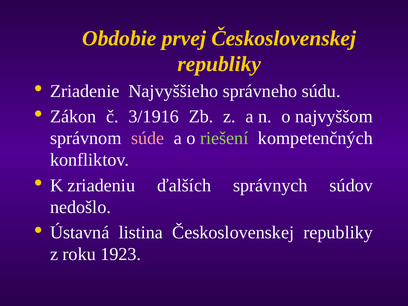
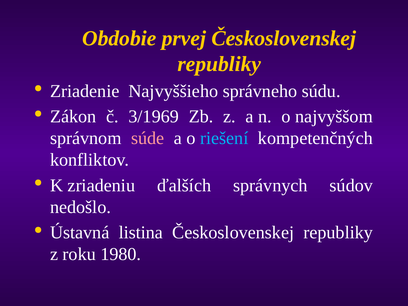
3/1916: 3/1916 -> 3/1969 (154, 116)
riešení colour: light green -> light blue (224, 138)
1923: 1923 -> 1980 (121, 254)
